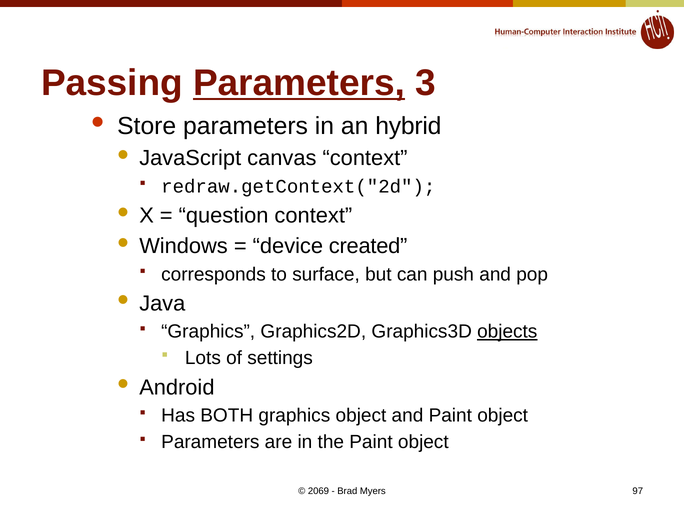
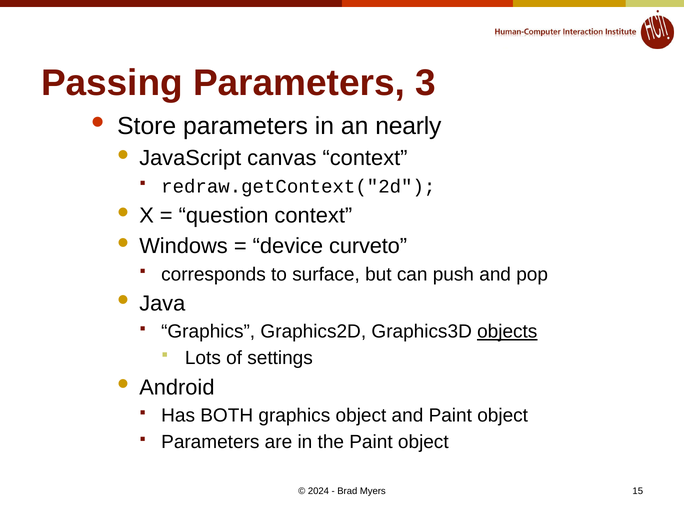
Parameters underline: present -> none (299, 83)
hybrid: hybrid -> nearly (408, 126)
created: created -> curveto (368, 246)
2069: 2069 -> 2024 (318, 491)
97: 97 -> 15 (638, 491)
